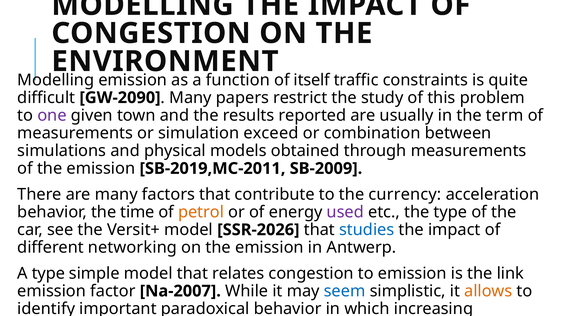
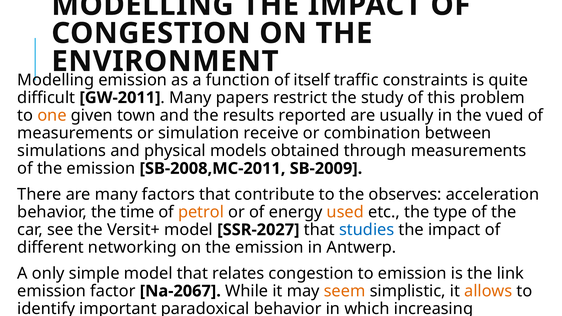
GW-2090: GW-2090 -> GW-2011 (120, 98)
one colour: purple -> orange (52, 115)
term: term -> vued (505, 115)
exceed: exceed -> receive (271, 133)
SB-2019,MC-2011: SB-2019,MC-2011 -> SB-2008,MC-2011 (213, 169)
currency: currency -> observes (405, 194)
used colour: purple -> orange (345, 212)
SSR-2026: SSR-2026 -> SSR-2027 (258, 230)
A type: type -> only (48, 273)
Na-2007: Na-2007 -> Na-2067 (180, 291)
seem colour: blue -> orange (345, 291)
